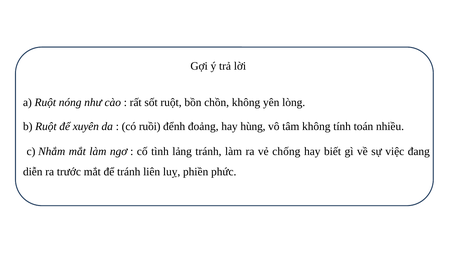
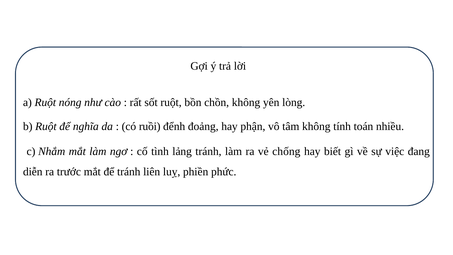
xuyên: xuyên -> nghĩa (86, 126)
hùng: hùng -> phận (253, 126)
